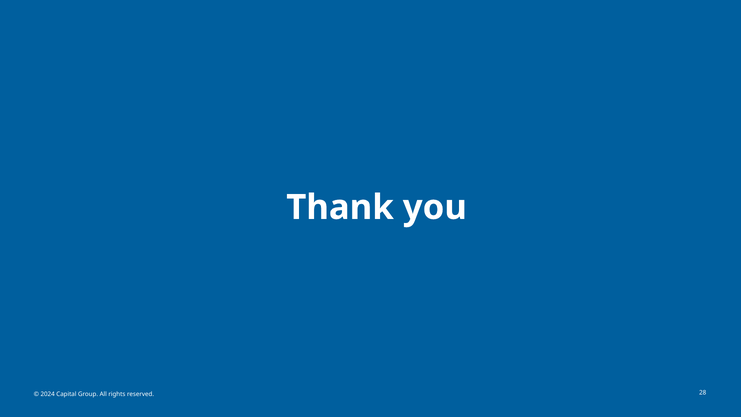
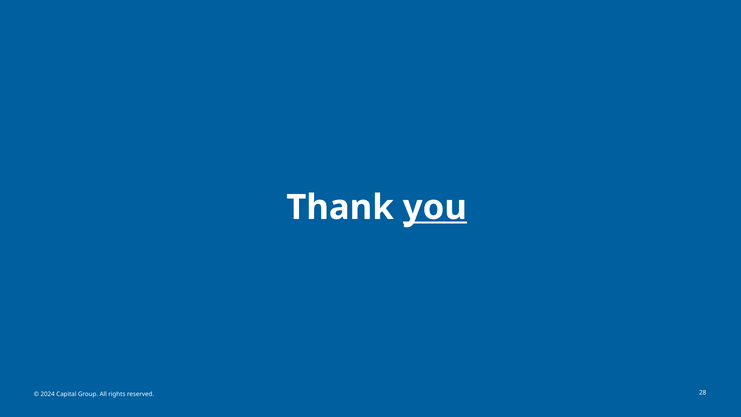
you underline: none -> present (435, 207)
